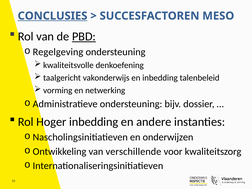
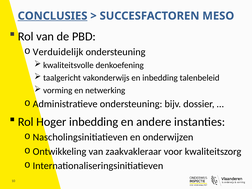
PBD underline: present -> none (84, 37)
Regelgeving: Regelgeving -> Verduidelijk (58, 52)
verschillende: verschillende -> zaakvakleraar (134, 151)
